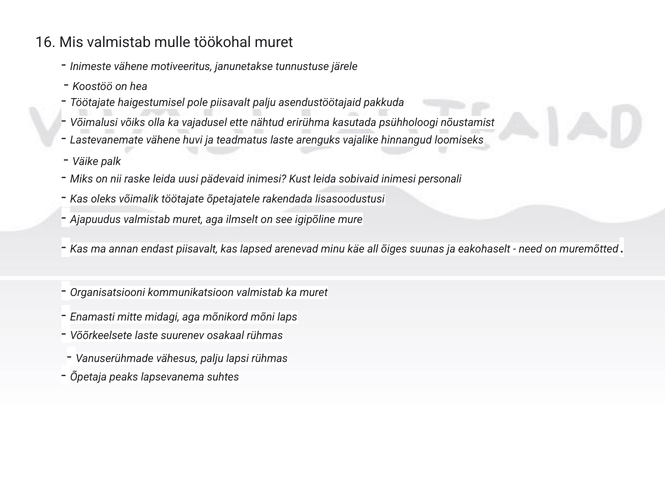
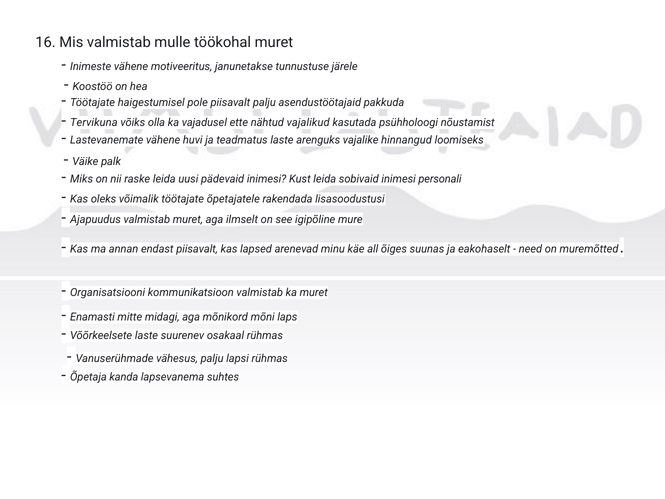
Võimalusi: Võimalusi -> Tervikuna (94, 122)
erirühma: erirühma -> vajalikud (308, 122)
peaks: peaks -> kanda (124, 377)
